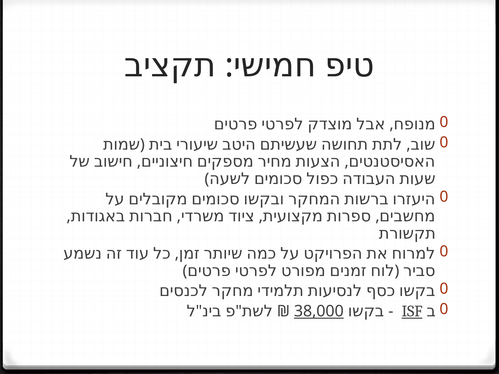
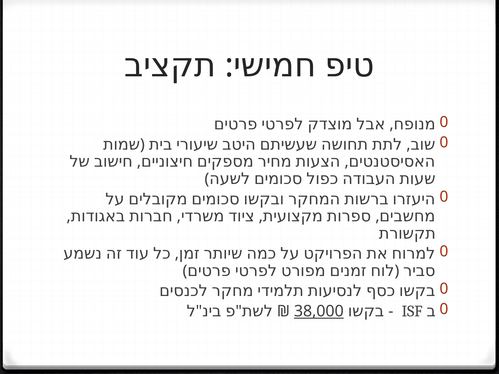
ISF underline: present -> none (412, 311)
